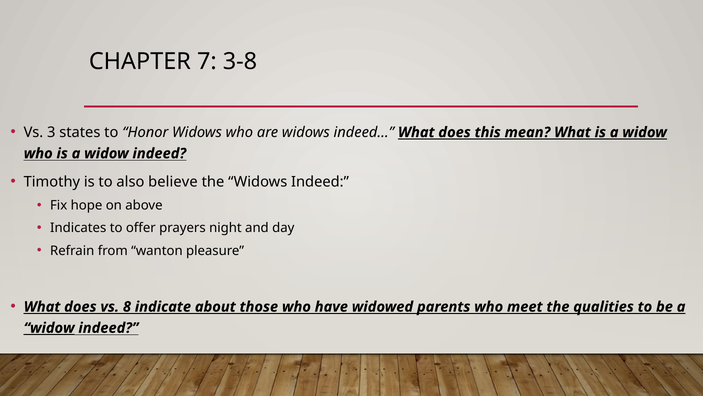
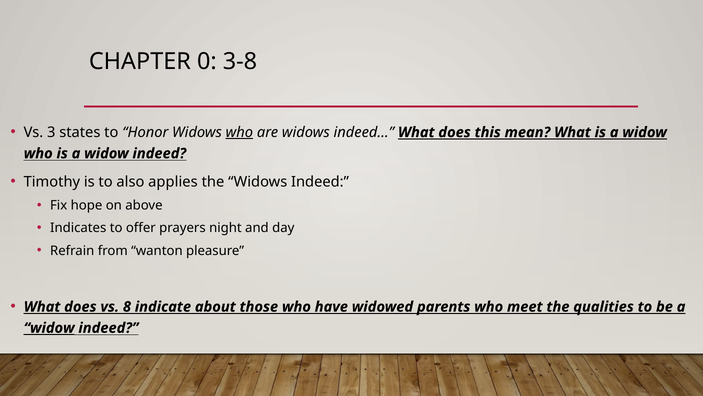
7: 7 -> 0 (207, 62)
who underline: none -> present (239, 132)
believe: believe -> applies (173, 182)
